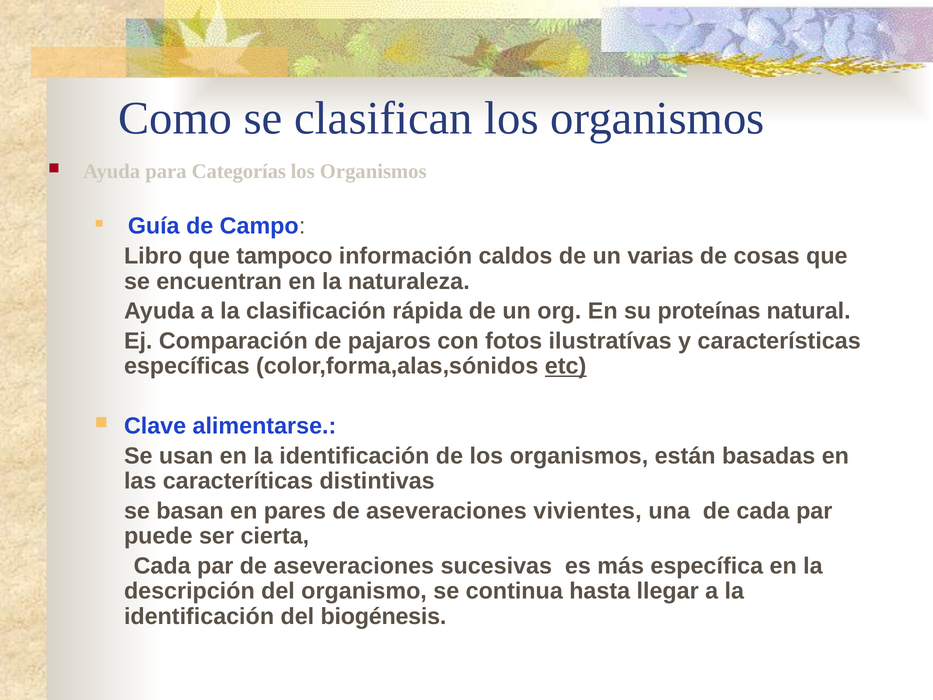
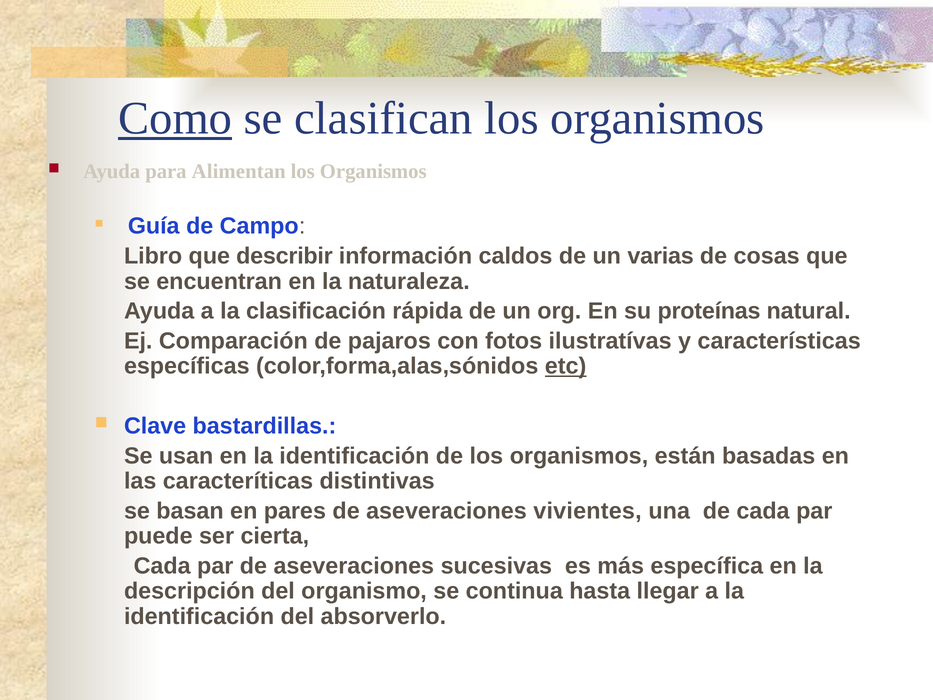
Como underline: none -> present (175, 118)
Categorías: Categorías -> Alimentan (239, 171)
tampoco: tampoco -> describir (285, 256)
alimentarse: alimentarse -> bastardillas (264, 426)
biogénesis: biogénesis -> absorverlo (383, 616)
